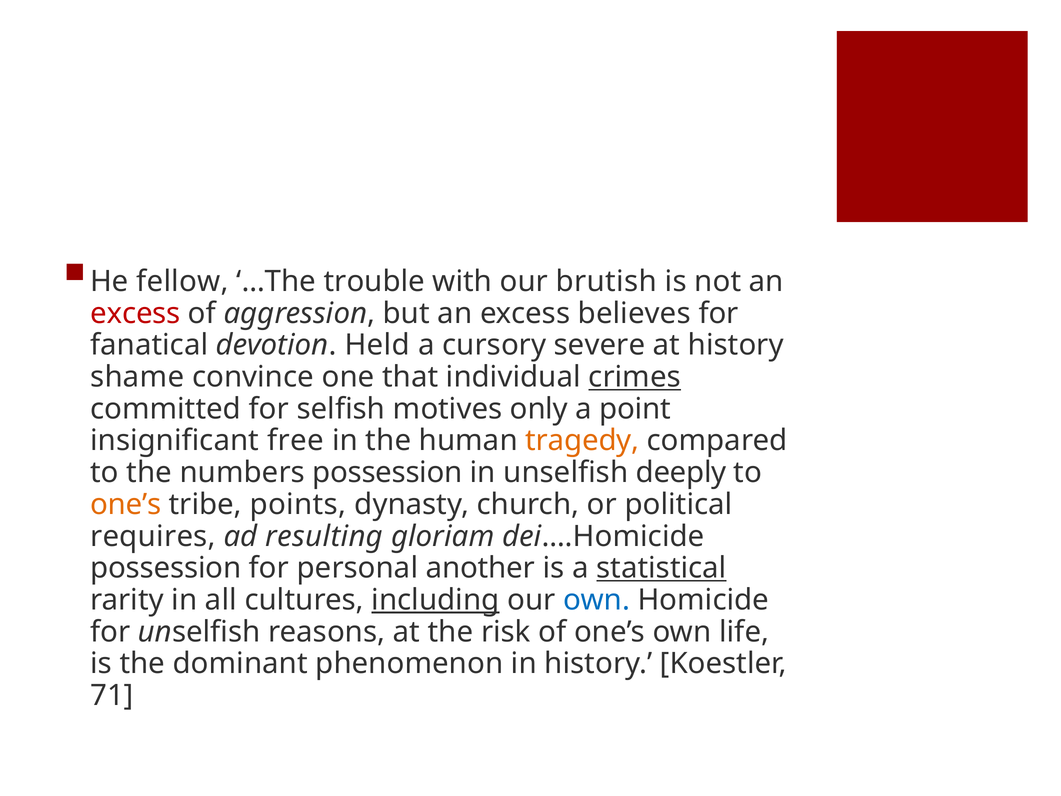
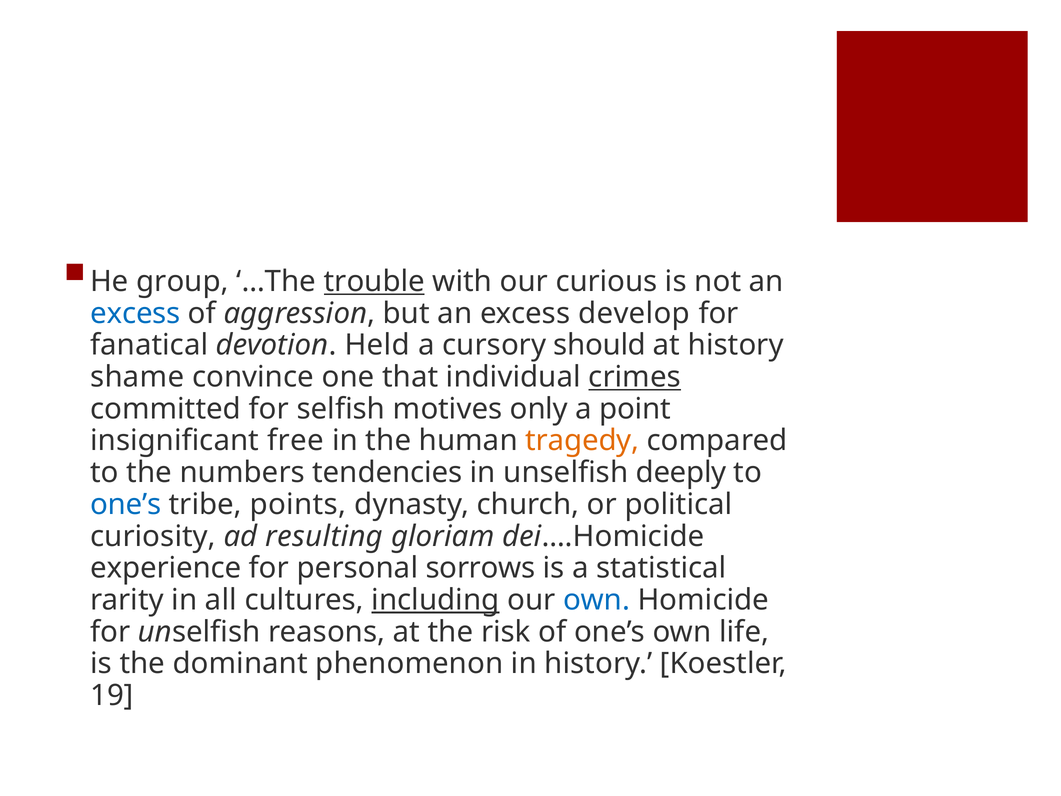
fellow: fellow -> group (183, 281)
trouble underline: none -> present (374, 281)
brutish: brutish -> curious (607, 281)
excess colour: red -> blue (135, 313)
believes: believes -> develop (634, 313)
severe: severe -> should (600, 345)
numbers possession: possession -> tendencies (387, 472)
one’s colour: orange -> blue (126, 504)
requires: requires -> curiosity (153, 536)
possession: possession -> experience (166, 568)
another: another -> sorrows (481, 568)
statistical underline: present -> none (661, 568)
71: 71 -> 19 (112, 695)
